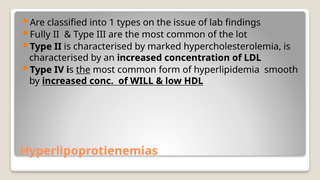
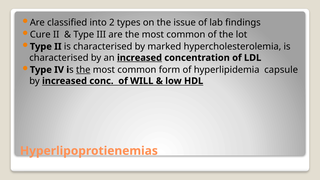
1: 1 -> 2 (112, 23)
Fully: Fully -> Cure (40, 35)
increased underline: none -> present (139, 58)
smooth: smooth -> capsule (281, 70)
